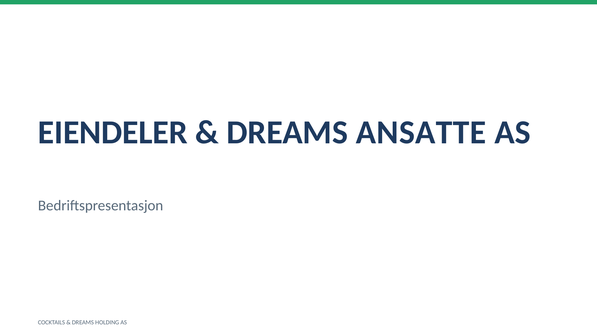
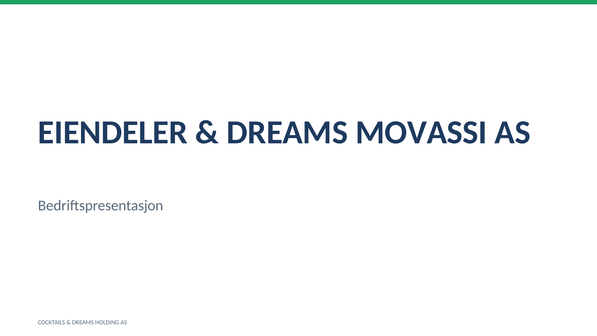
ANSATTE: ANSATTE -> MOVASSI (421, 132)
